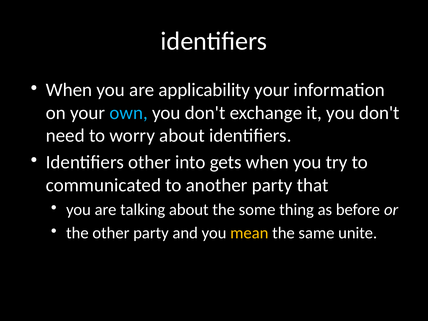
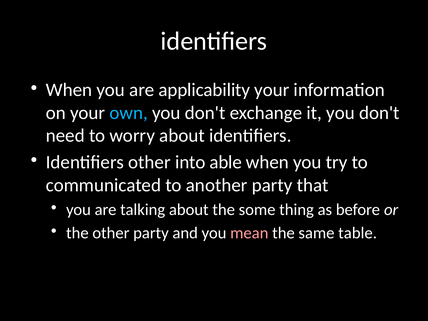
gets: gets -> able (226, 162)
mean colour: yellow -> pink (249, 233)
unite: unite -> table (358, 233)
